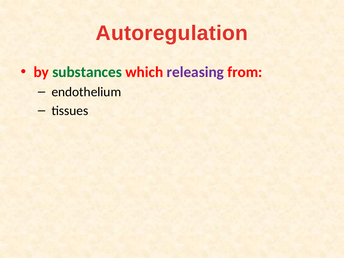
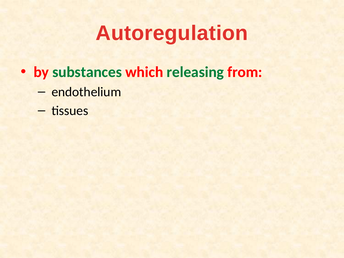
releasing colour: purple -> green (195, 72)
